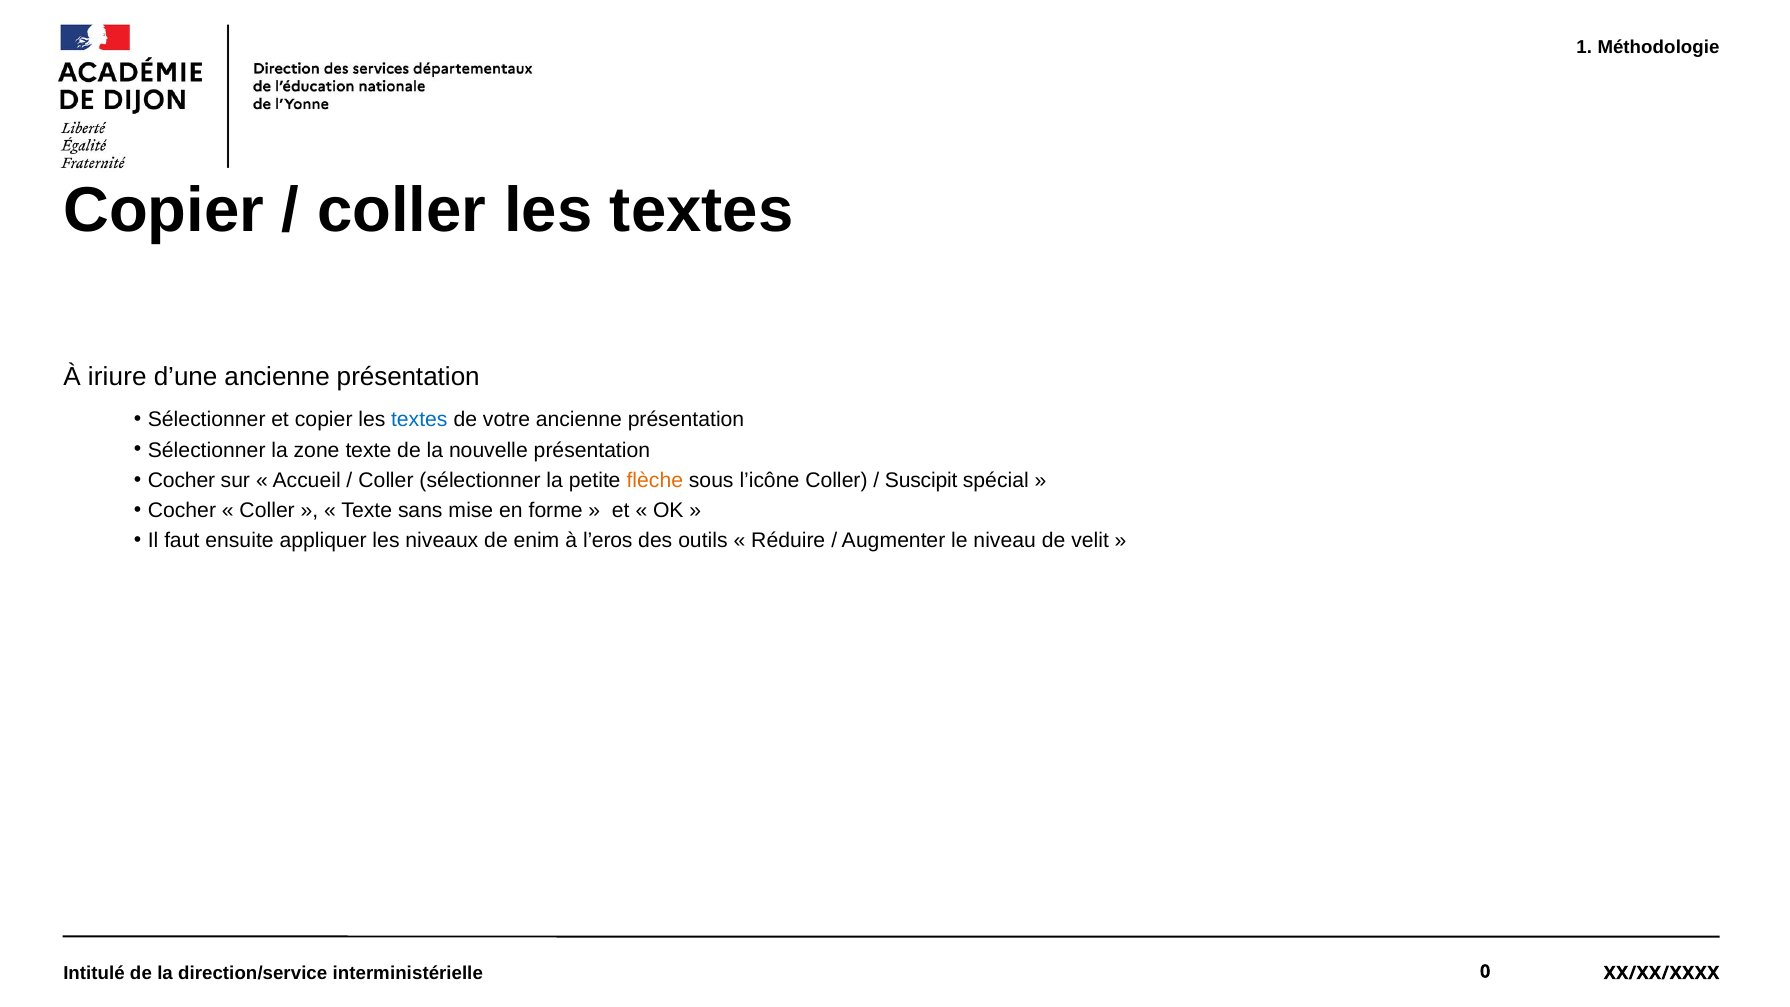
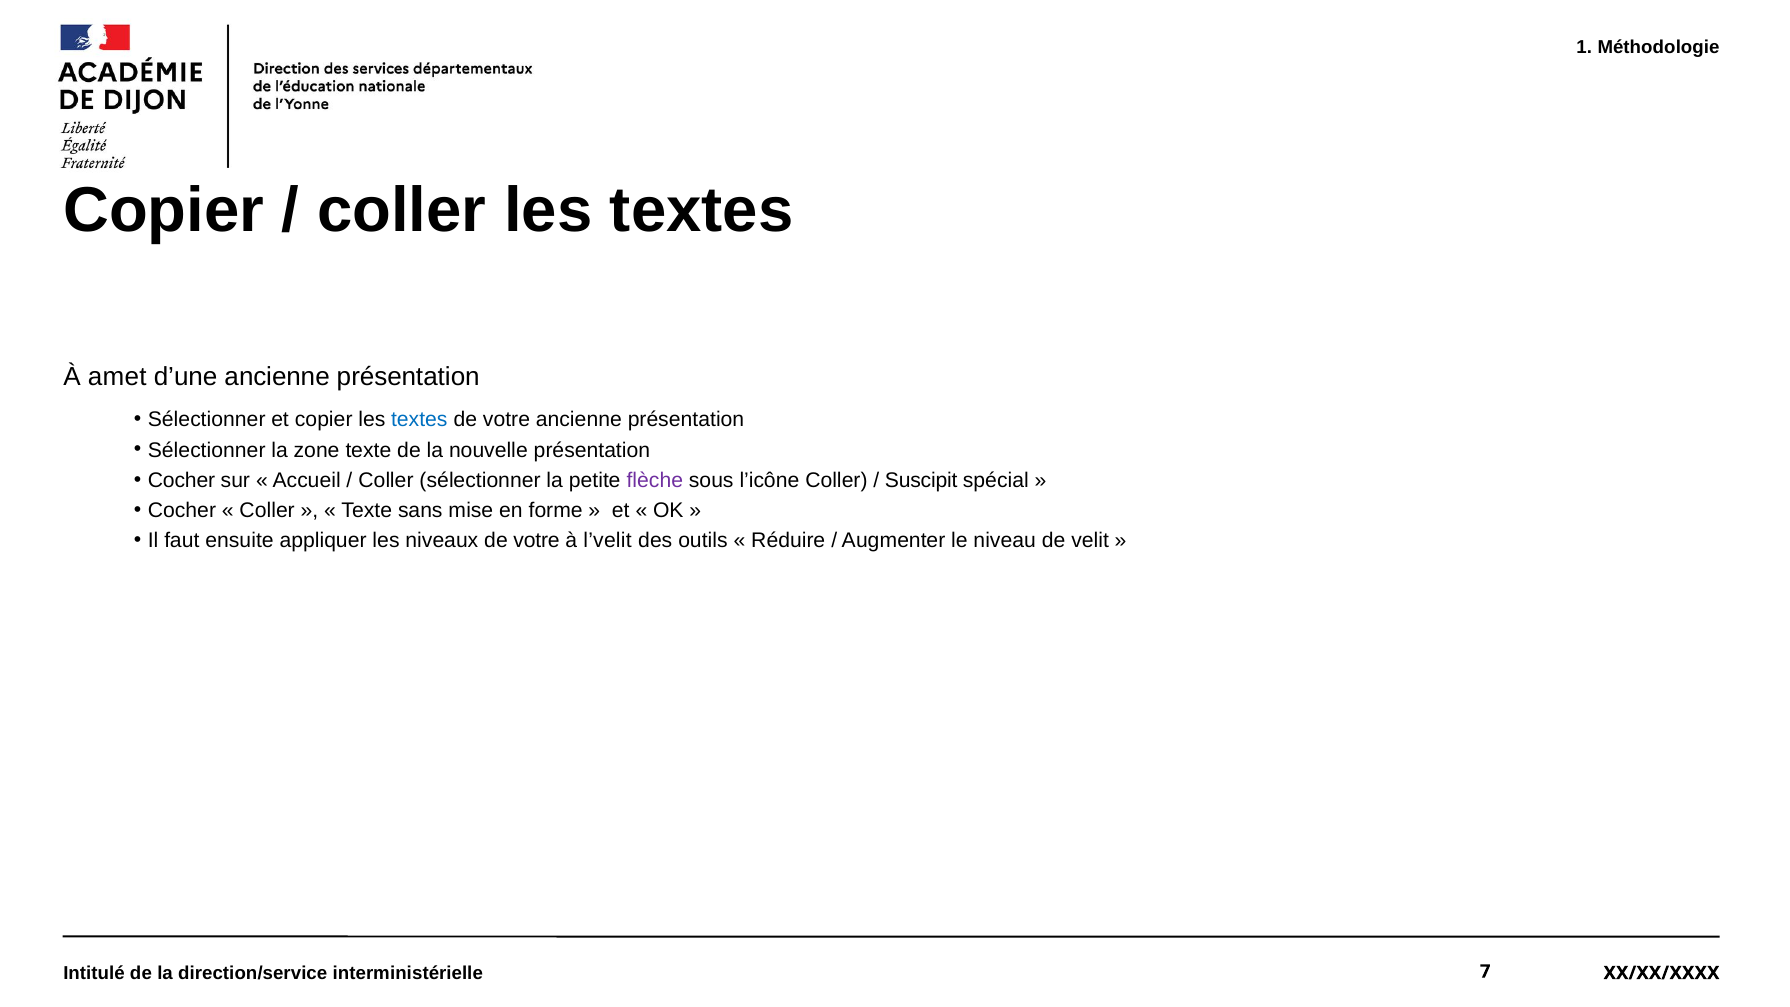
iriure: iriure -> amet (117, 377)
flèche colour: orange -> purple (655, 480)
niveaux de enim: enim -> votre (537, 541)
l’eros: l’eros -> l’velit (608, 541)
0: 0 -> 7 (1485, 971)
